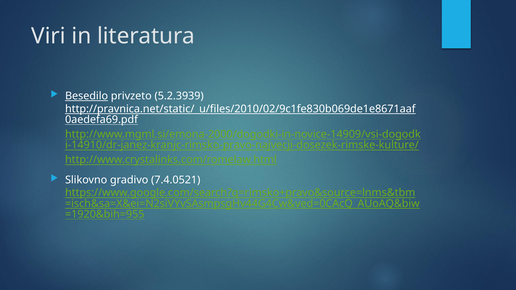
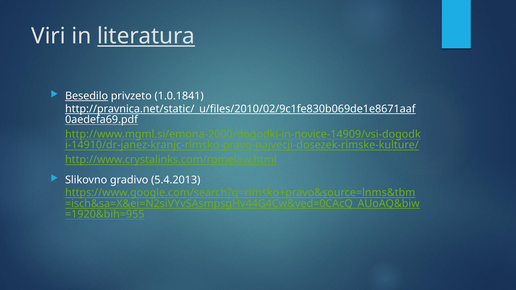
literatura underline: none -> present (146, 36)
5.2.3939: 5.2.3939 -> 1.0.1841 (179, 96)
7.4.0521: 7.4.0521 -> 5.4.2013 (176, 180)
